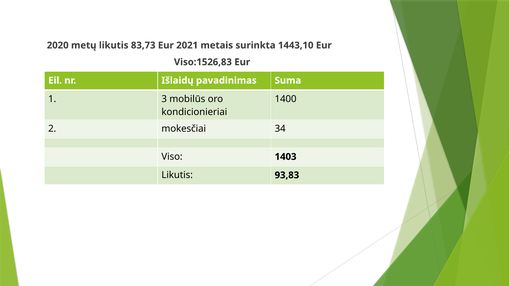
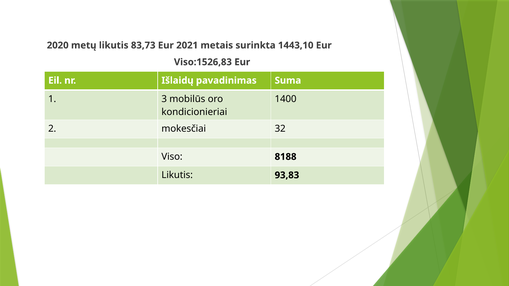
34: 34 -> 32 (280, 129)
1403: 1403 -> 8188 (286, 157)
